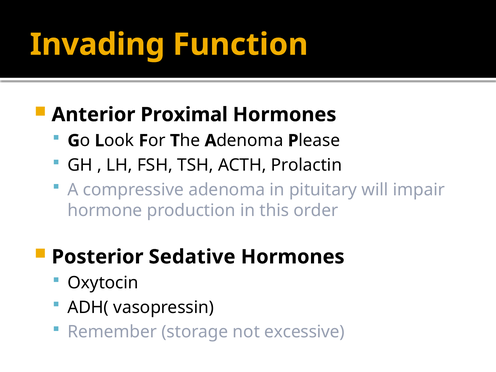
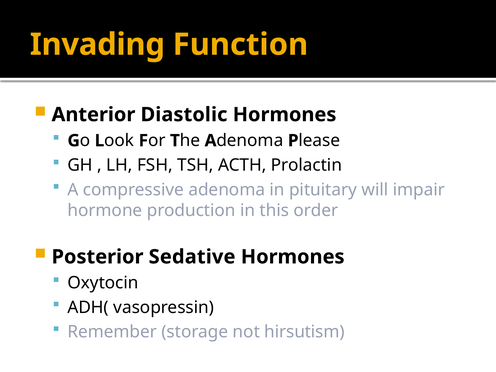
Proximal: Proximal -> Diastolic (184, 115)
excessive: excessive -> hirsutism (304, 332)
